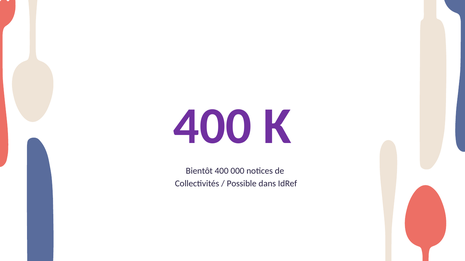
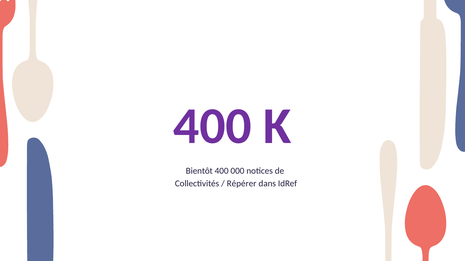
Possible: Possible -> Répérer (242, 184)
